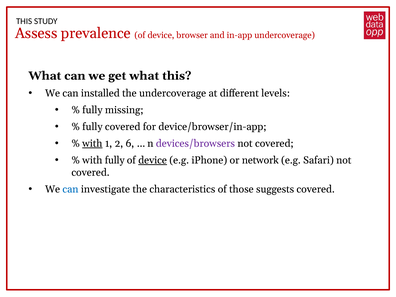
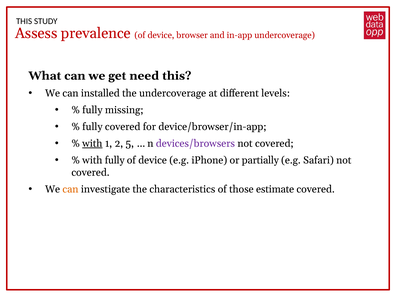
get what: what -> need (144, 76)
6: 6 -> 5 (130, 143)
device underline: present -> none (153, 160)
network: network -> partially (260, 160)
can colour: blue -> orange (70, 189)
suggests: suggests -> estimate (275, 189)
